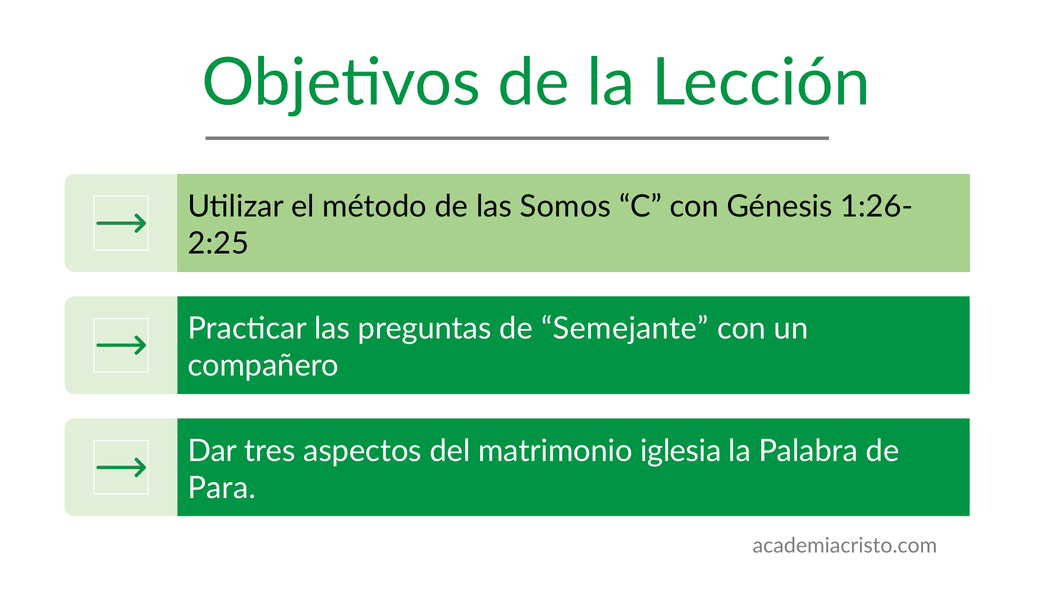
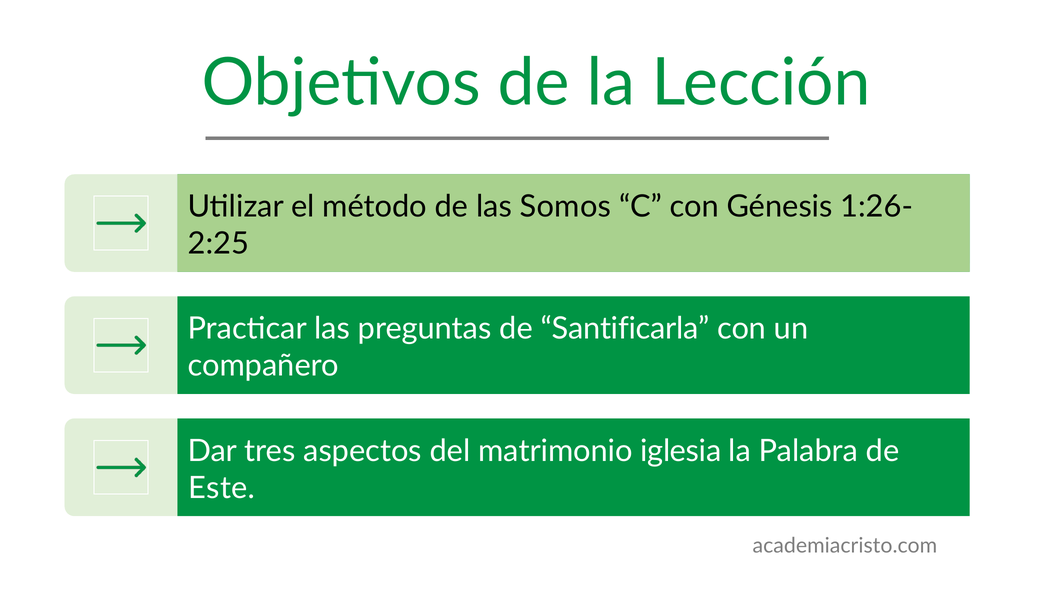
Semejante: Semejante -> Santificarla (625, 329)
Para: Para -> Este (222, 488)
